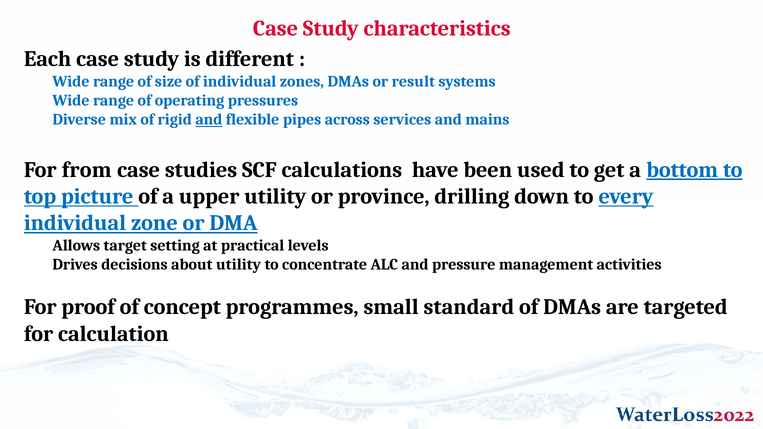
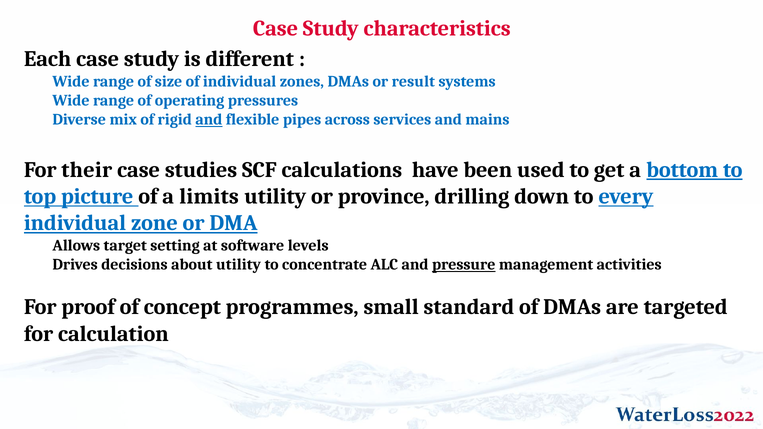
from: from -> their (87, 170)
upper: upper -> limits (209, 196)
practical: practical -> software (253, 246)
pressure underline: none -> present (464, 265)
